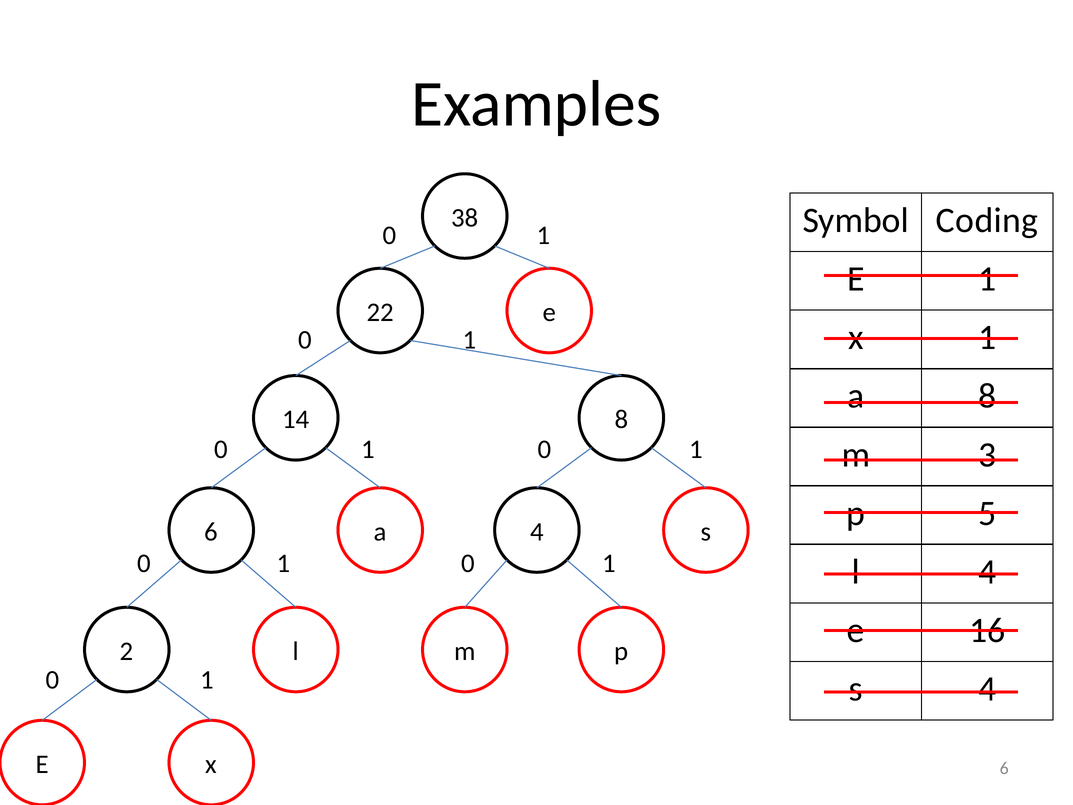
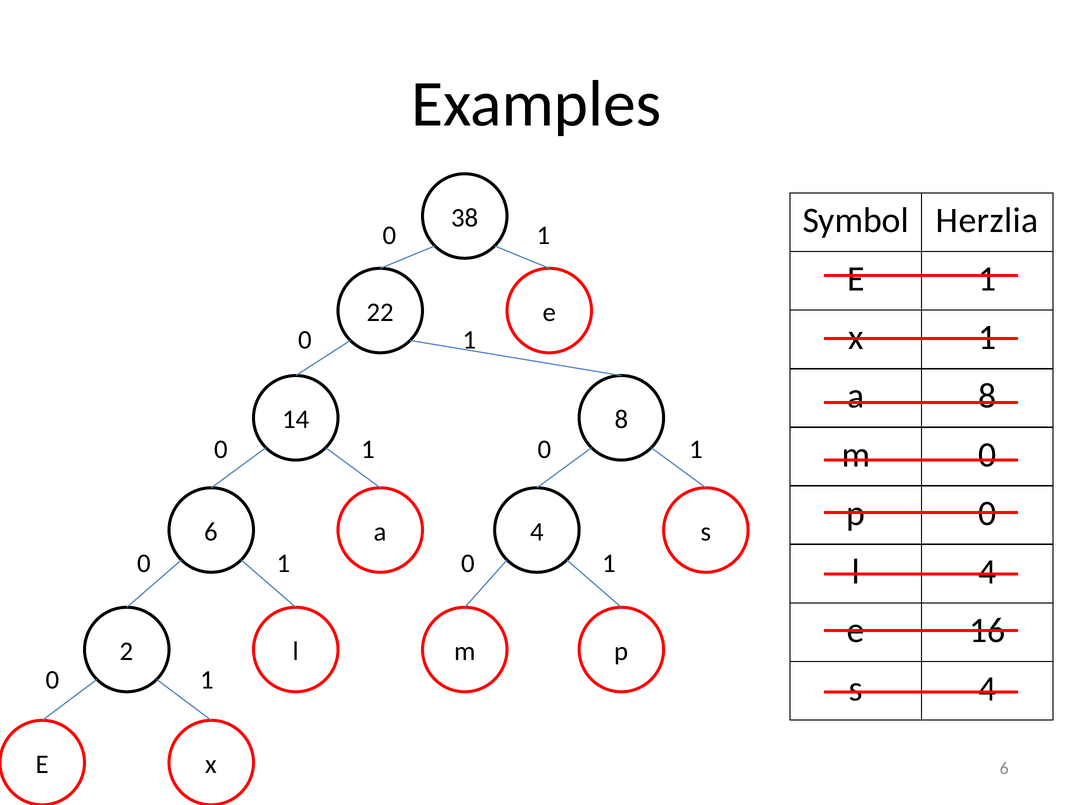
Coding: Coding -> Herzlia (987, 220)
m 3: 3 -> 0 (987, 455)
p 5: 5 -> 0 (987, 513)
